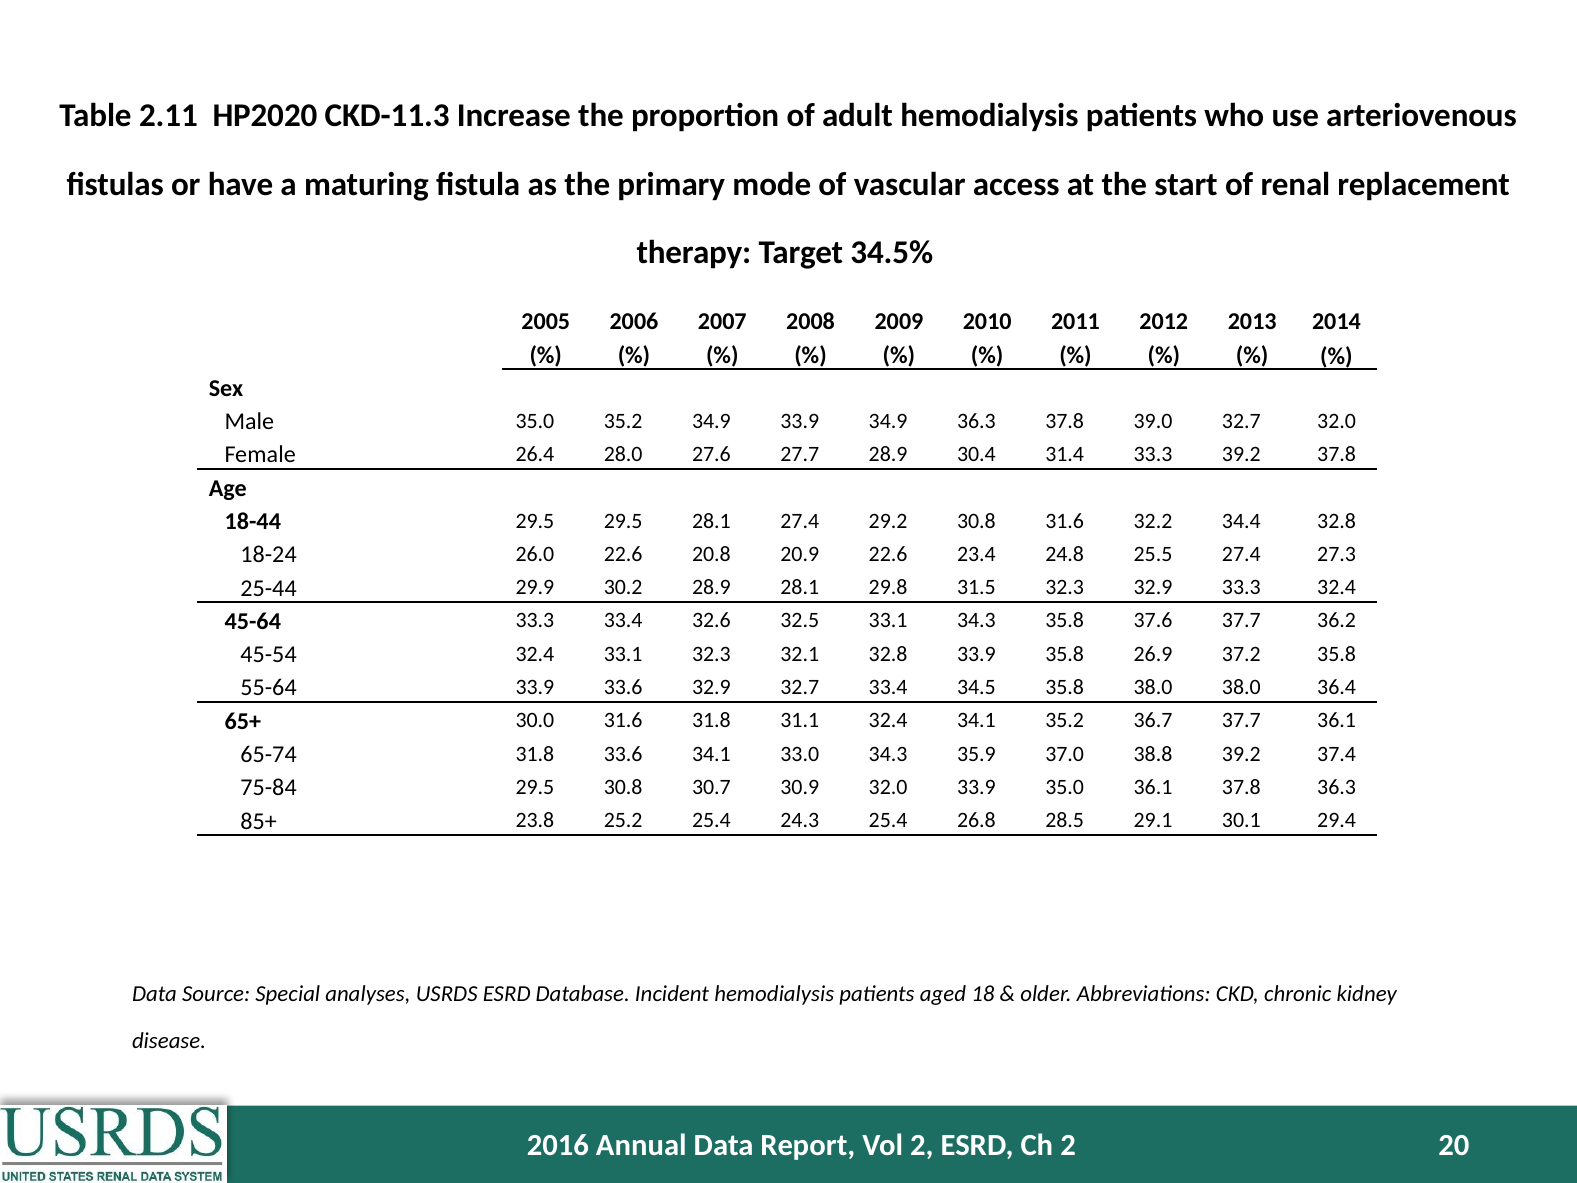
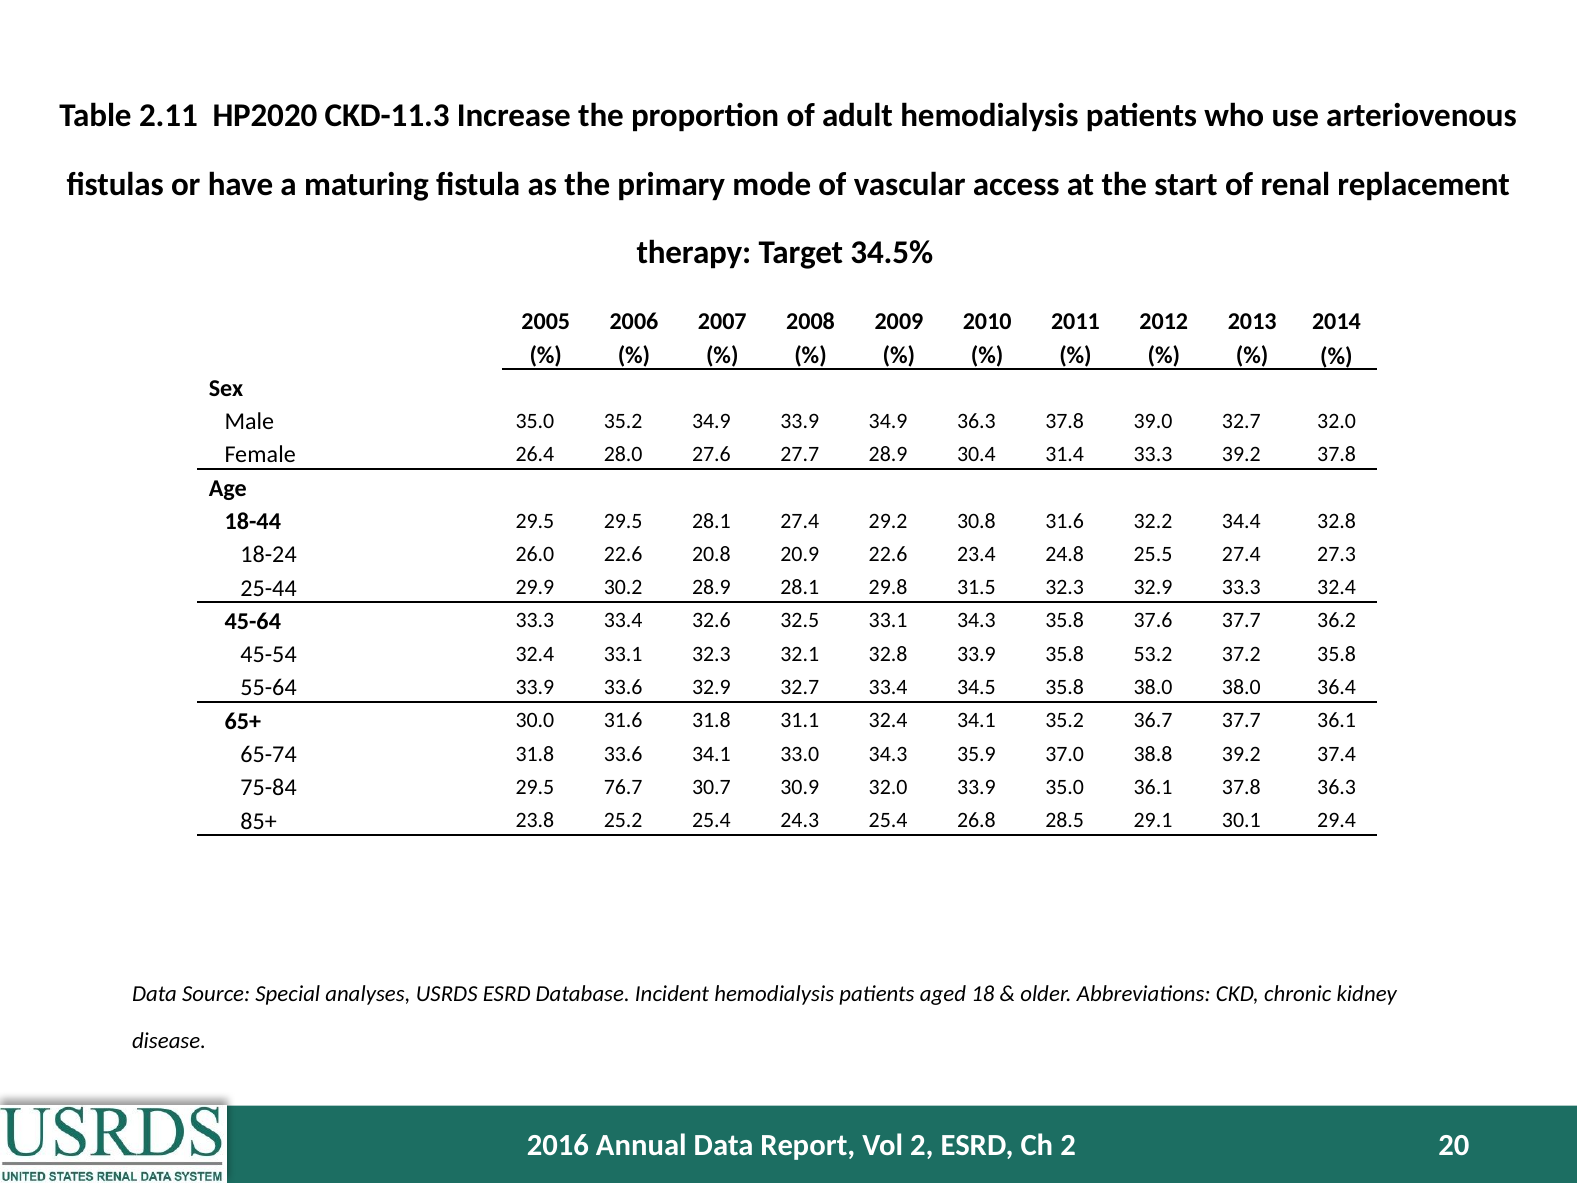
26.9: 26.9 -> 53.2 (1153, 654)
29.5 30.8: 30.8 -> 76.7 (623, 787)
